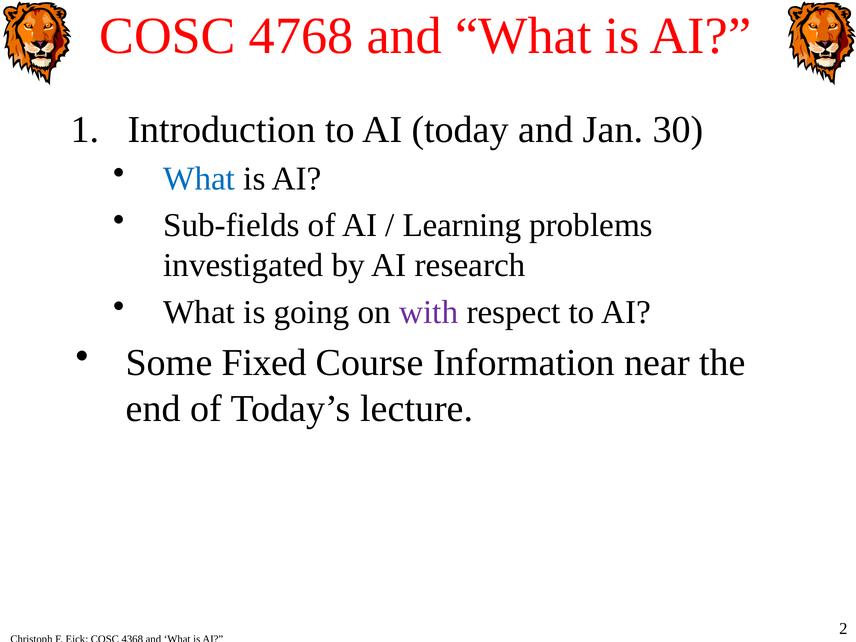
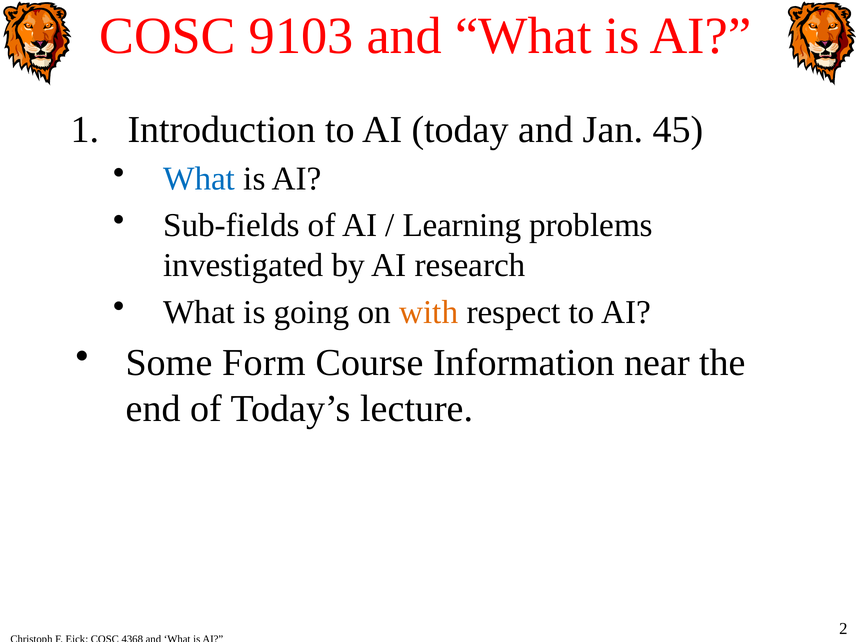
4768: 4768 -> 9103 (301, 36)
30: 30 -> 45 (678, 130)
with colour: purple -> orange (429, 312)
Fixed: Fixed -> Form (264, 363)
